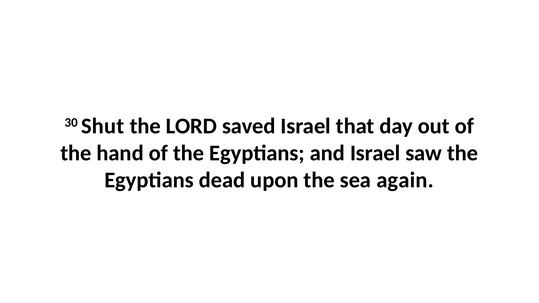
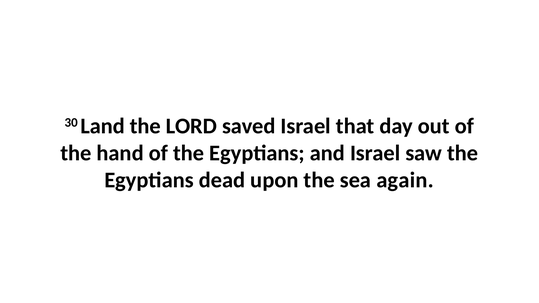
Shut: Shut -> Land (103, 126)
